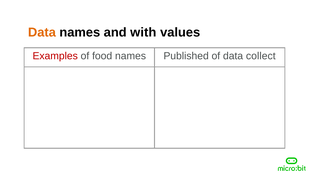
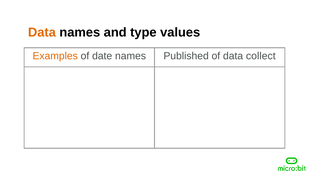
with: with -> type (143, 32)
Examples colour: red -> orange (55, 56)
food: food -> date (102, 56)
